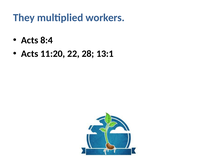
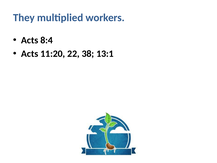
28: 28 -> 38 (88, 54)
